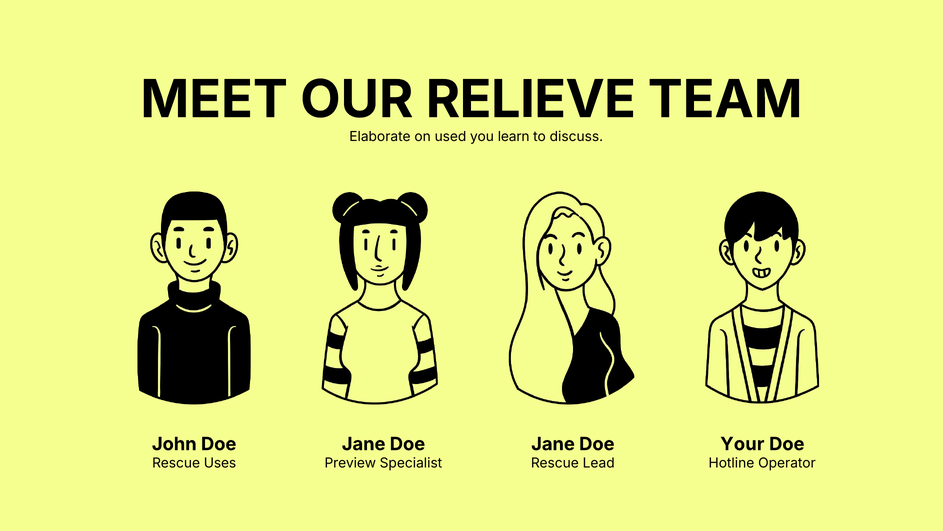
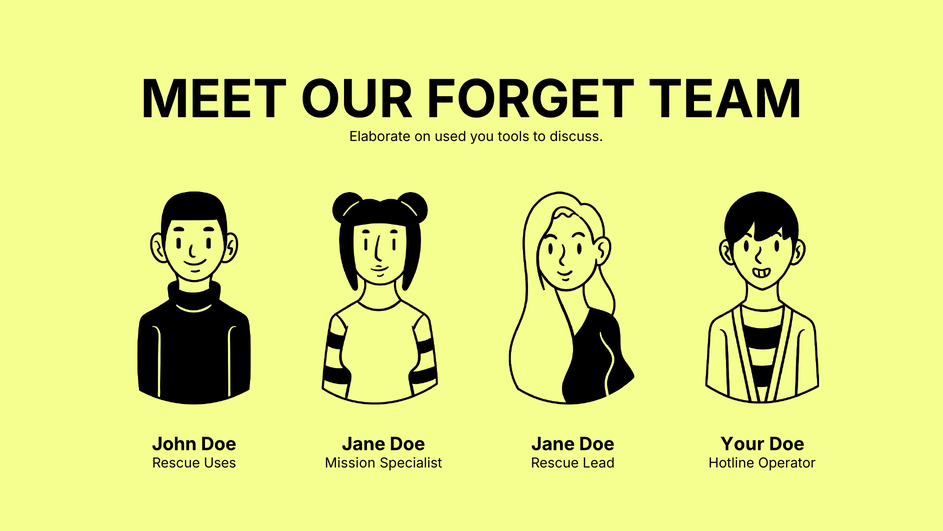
RELIEVE: RELIEVE -> FORGET (531, 100)
learn: learn -> tools (514, 136)
Preview: Preview -> Mission (350, 463)
